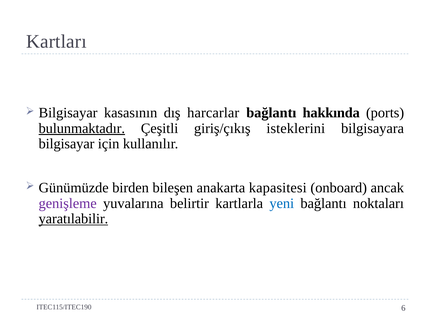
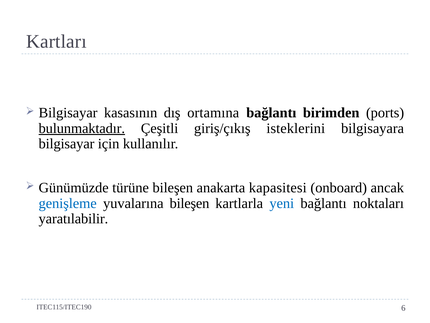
harcarlar: harcarlar -> ortamına (213, 113)
hakkında: hakkında -> birimden (331, 113)
birden: birden -> türüne (131, 188)
genişleme colour: purple -> blue (68, 203)
yuvalarına belirtir: belirtir -> bileşen (190, 203)
yaratılabilir underline: present -> none (73, 218)
